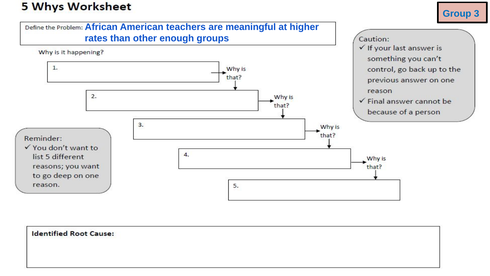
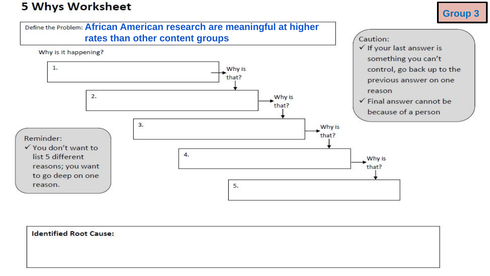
teachers: teachers -> research (186, 27)
enough: enough -> content (177, 38)
